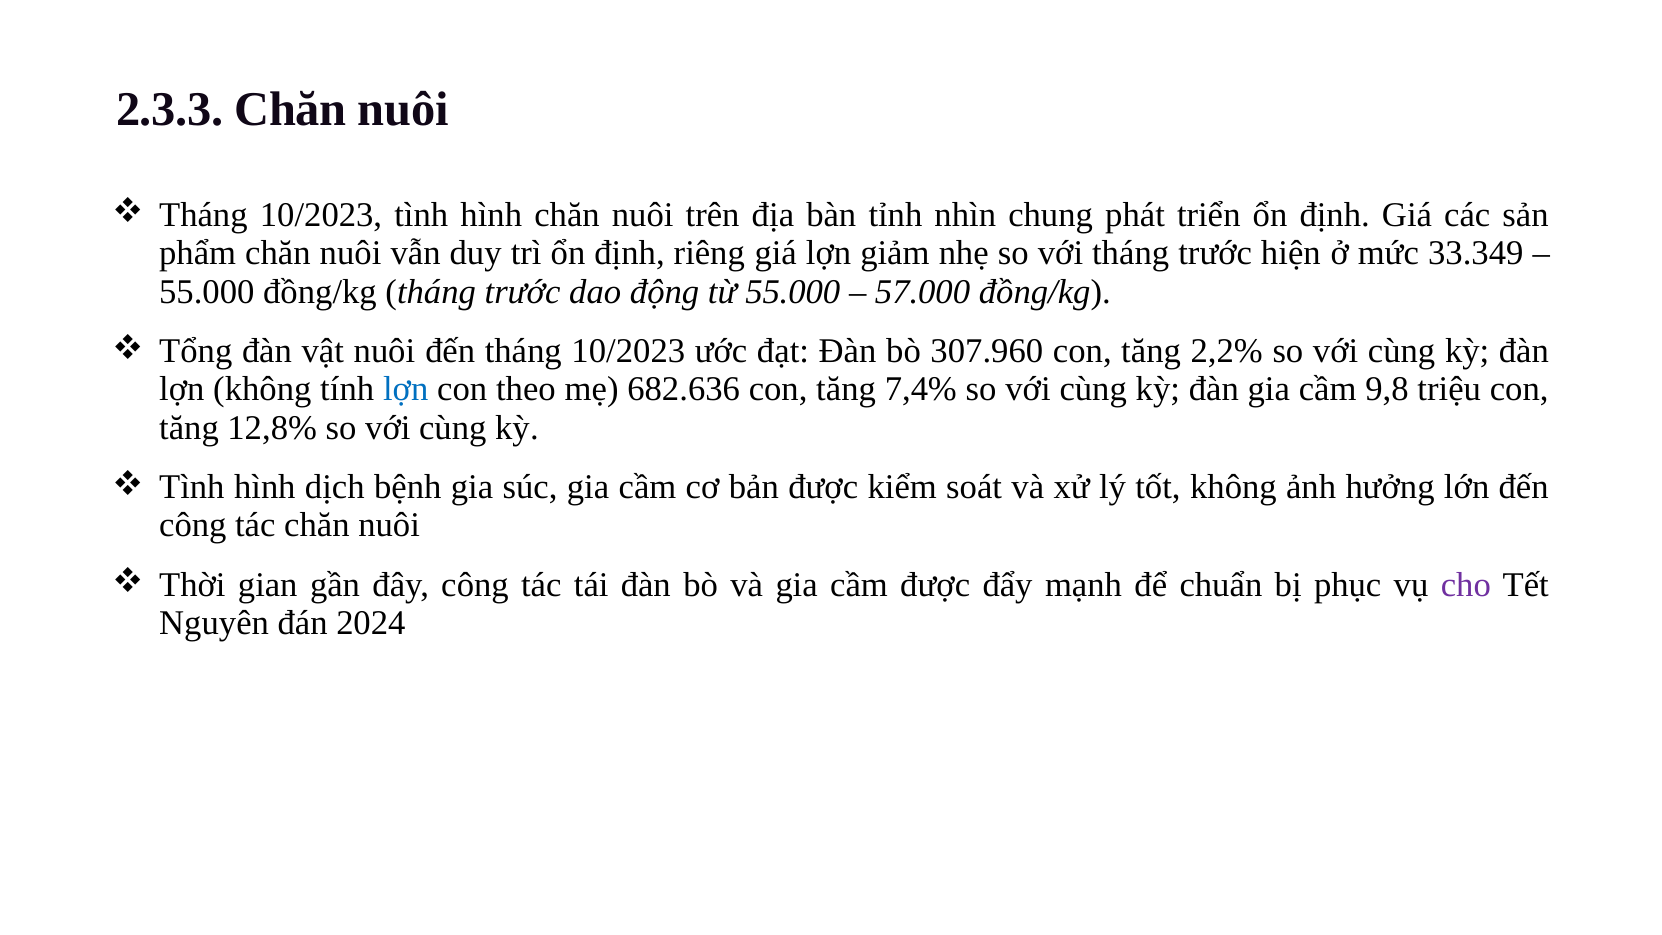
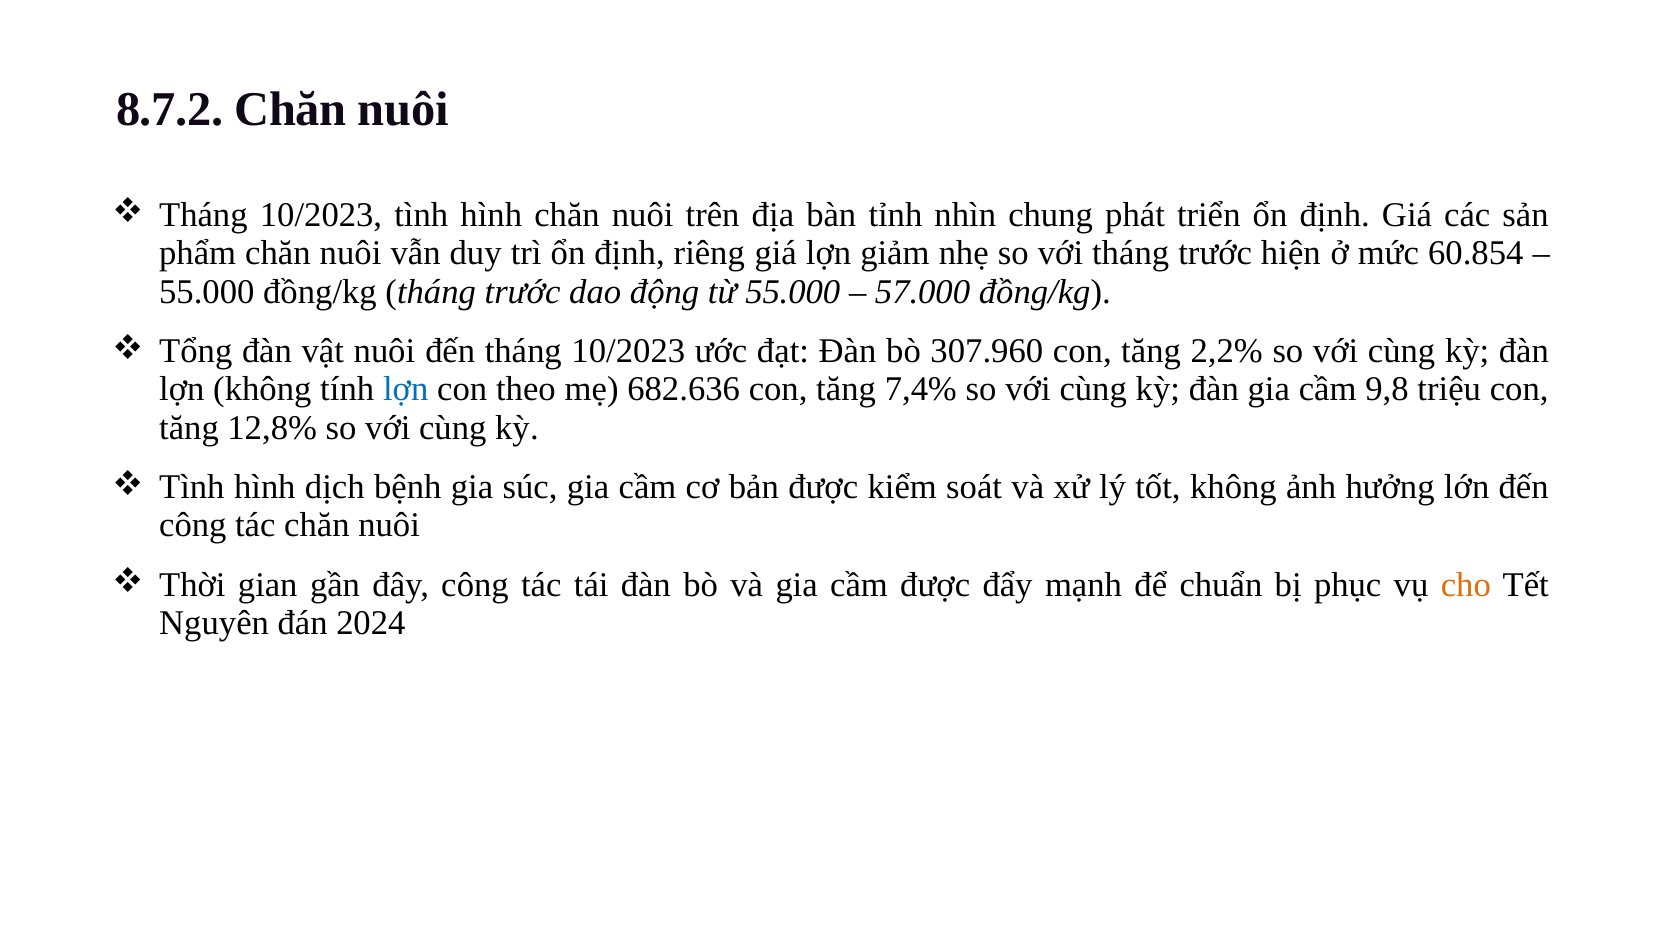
2.3.3: 2.3.3 -> 8.7.2 (170, 110)
33.349: 33.349 -> 60.854 (1476, 253)
cho colour: purple -> orange (1466, 585)
